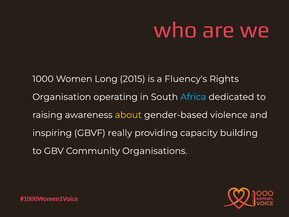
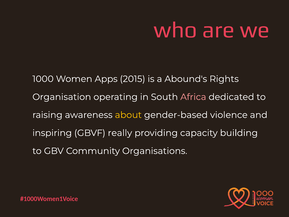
Long: Long -> Apps (106, 79)
Fluency's: Fluency's -> Abound's (186, 79)
Africa colour: light blue -> pink (193, 97)
